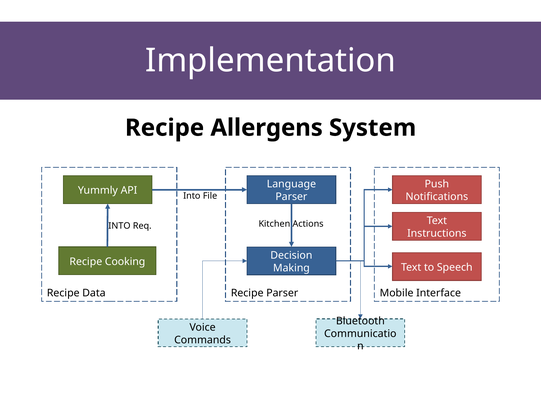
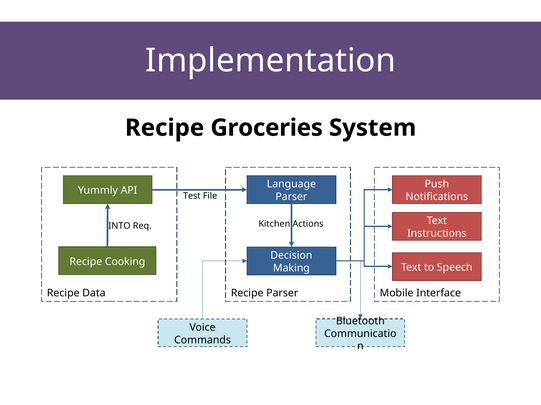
Allergens: Allergens -> Groceries (267, 128)
Into: Into -> Test (192, 196)
